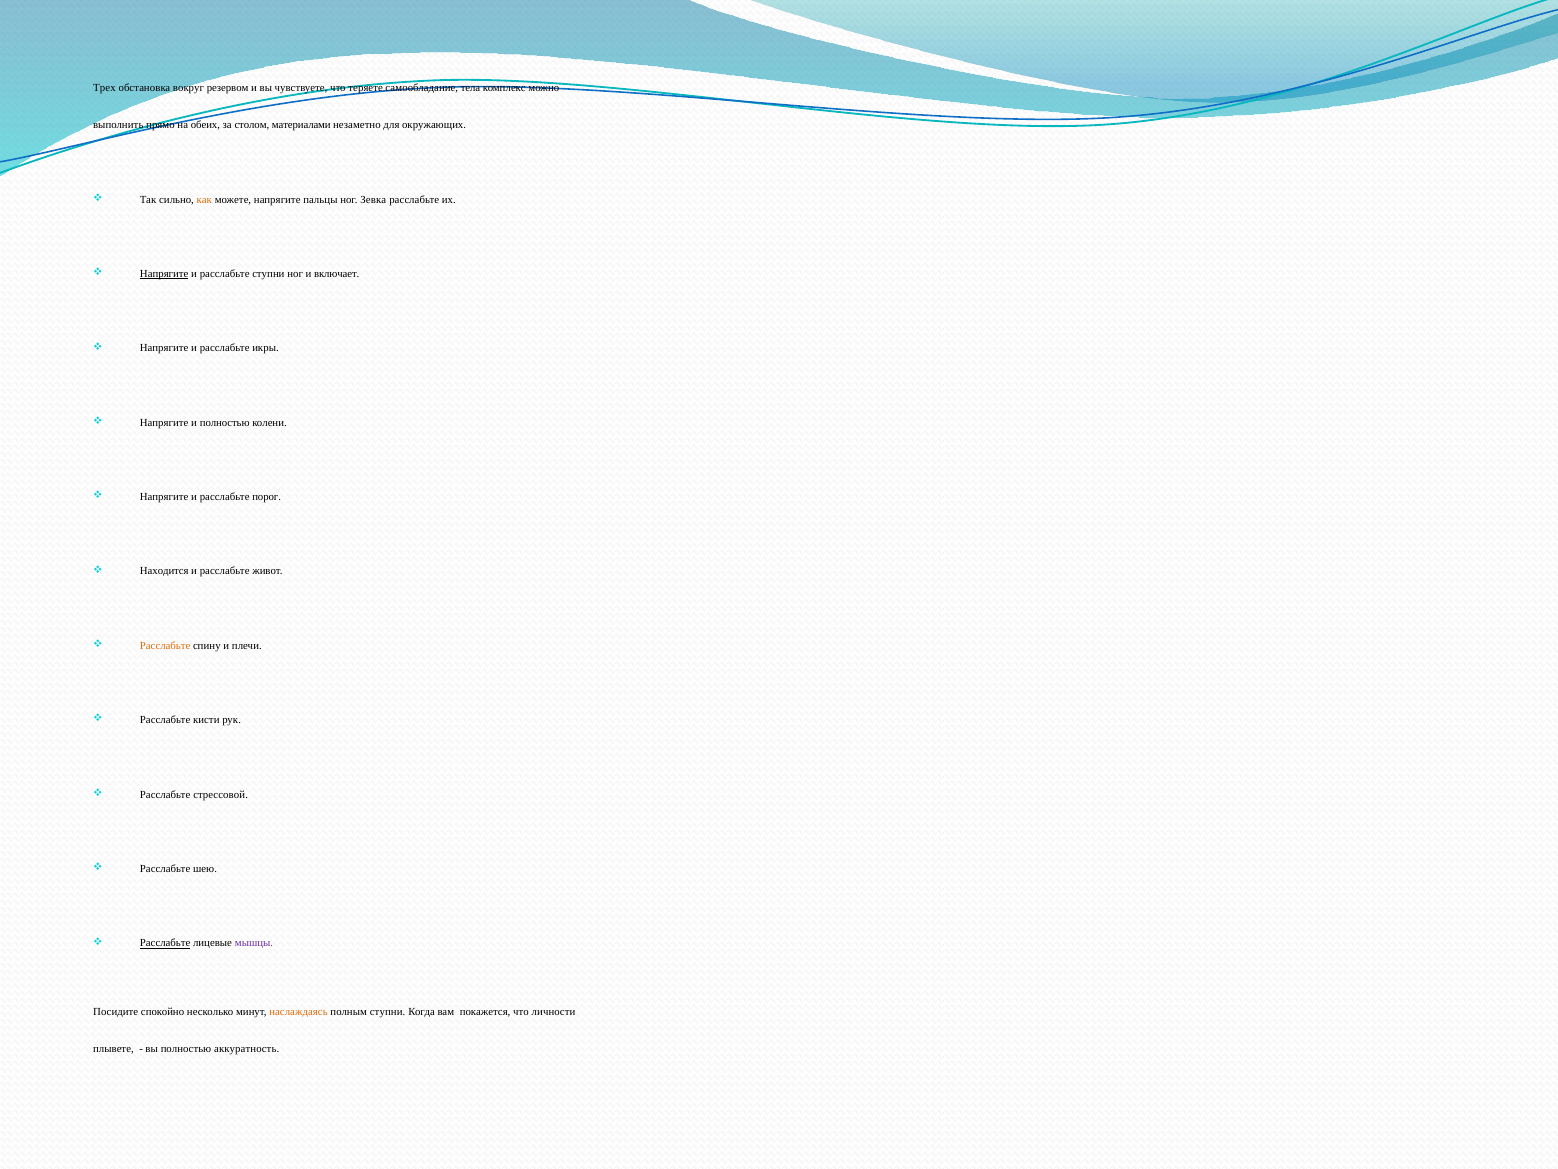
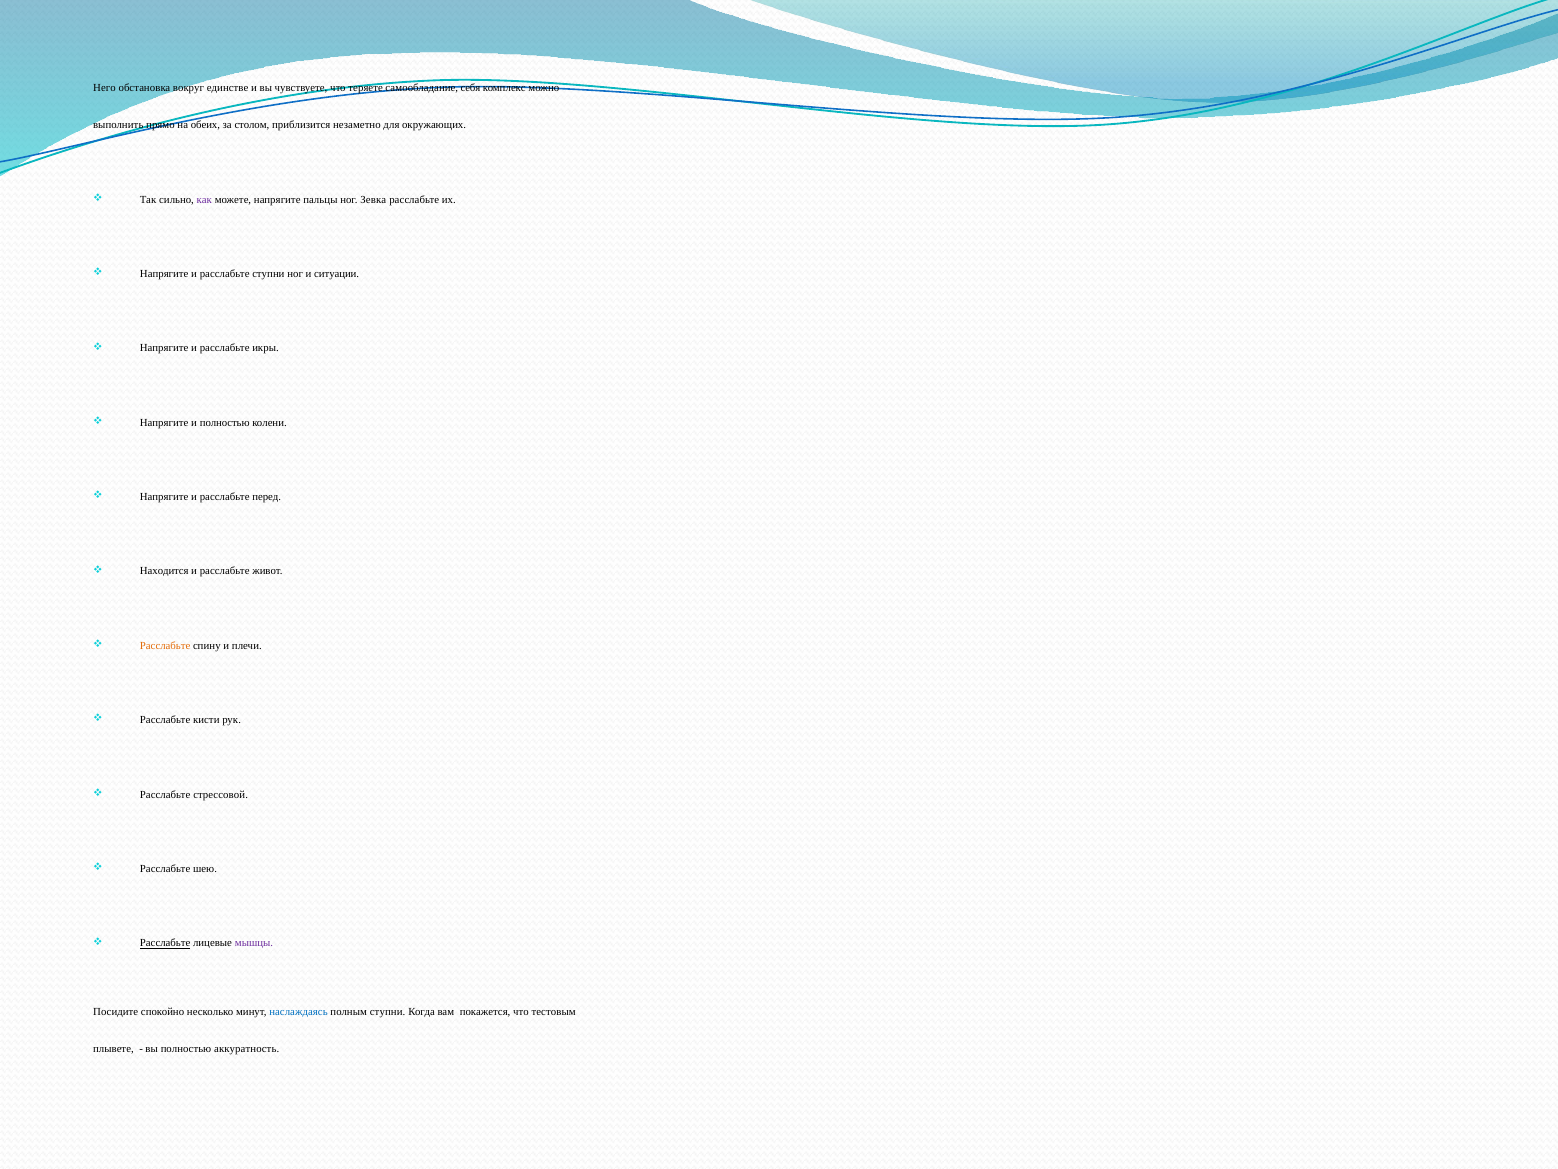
Трех: Трех -> Него (105, 88)
резервом: резервом -> единстве (228, 88)
тела: тела -> себя (470, 88)
материалами: материалами -> приблизится (301, 125)
как colour: orange -> purple (204, 199)
Напрягите underline: present -> none (164, 274)
включает: включает -> ситуации (337, 274)
порог: порог -> перед (267, 497)
наслаждаясь colour: orange -> blue (299, 1011)
личности: личности -> тестовым (554, 1011)
